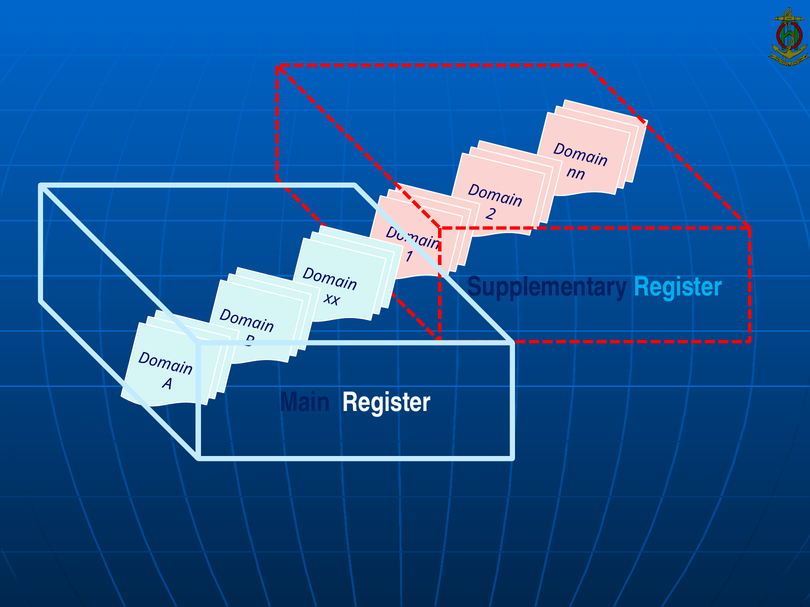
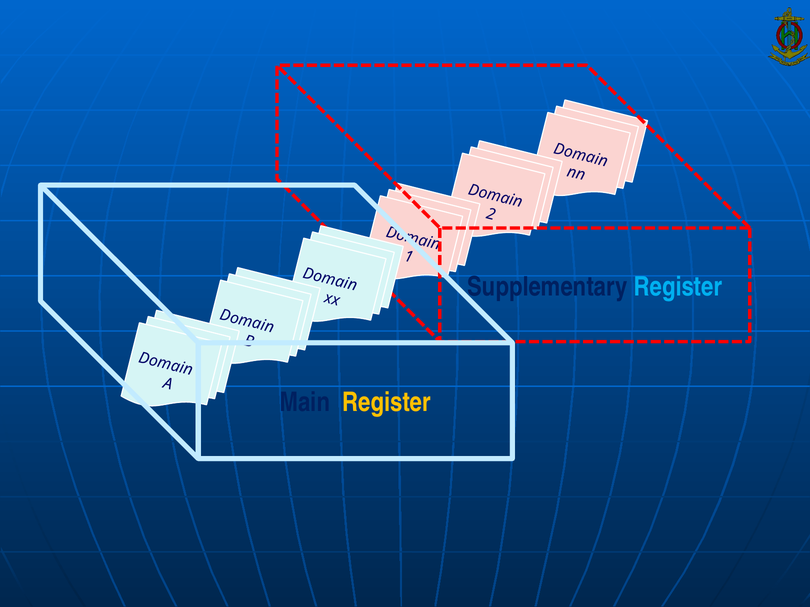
Register colour: white -> yellow (387, 403)
